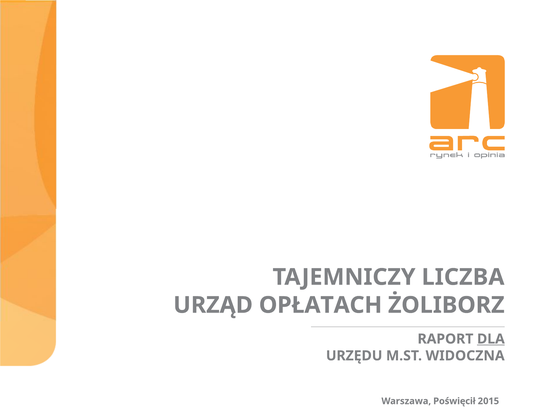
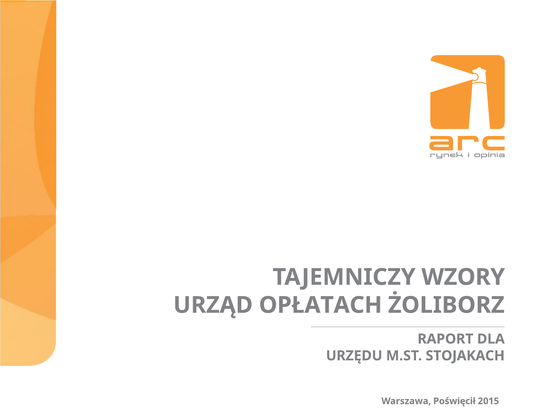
LICZBA: LICZBA -> WZORY (463, 277)
DLA underline: present -> none (491, 339)
WIDOCZNA: WIDOCZNA -> STOJAKACH (465, 356)
